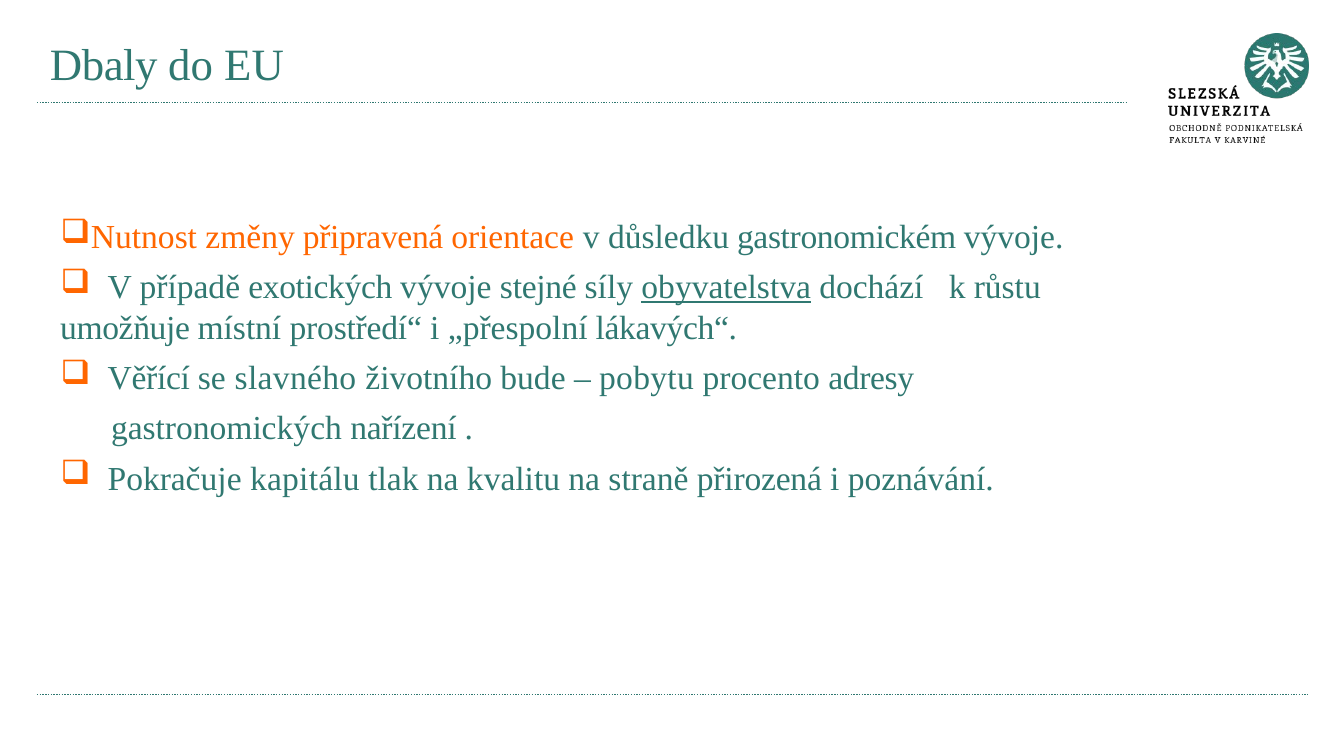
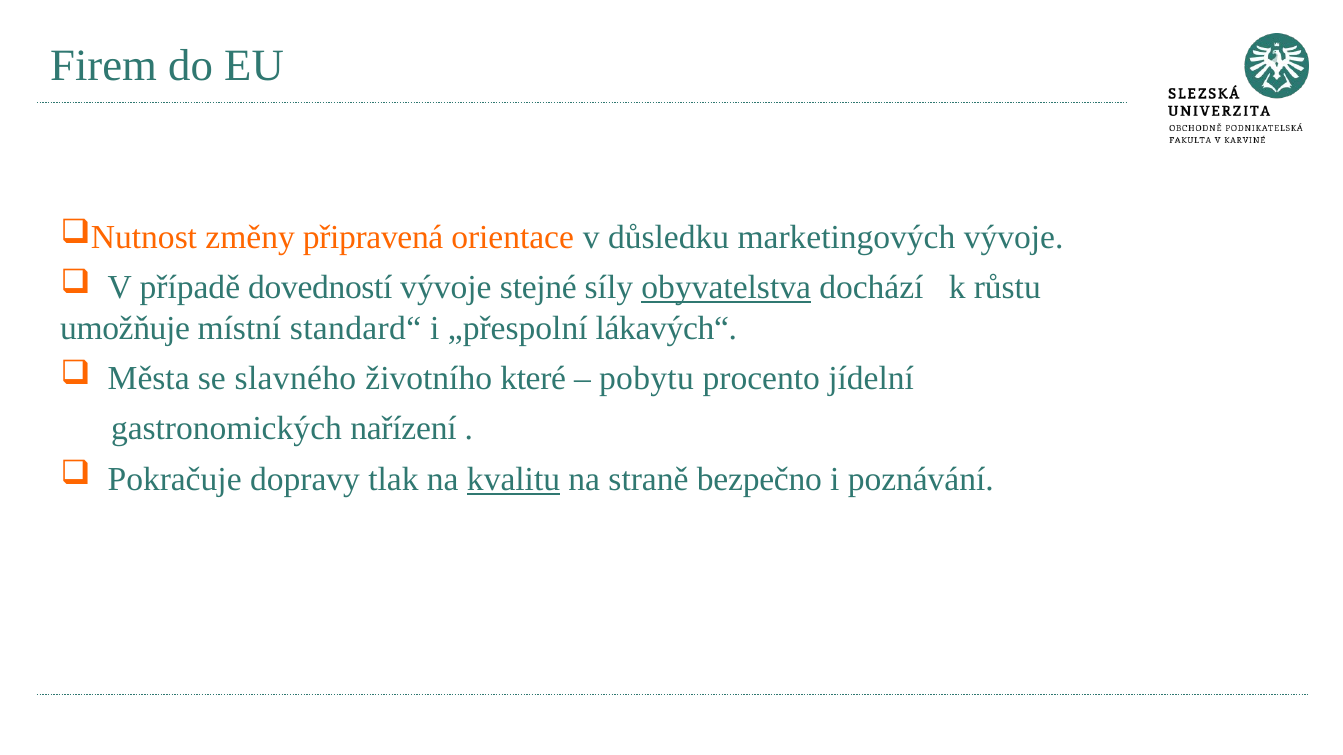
Dbaly: Dbaly -> Firem (104, 65)
gastronomickém: gastronomickém -> marketingových (846, 238)
exotických: exotických -> dovedností (320, 288)
prostředí“: prostředí“ -> standard“ (356, 328)
Věřící: Věřící -> Města (149, 379)
bude: bude -> které (533, 379)
adresy: adresy -> jídelní (871, 379)
kapitálu: kapitálu -> dopravy (305, 479)
kvalitu underline: none -> present (514, 479)
přirozená: přirozená -> bezpečno (759, 479)
